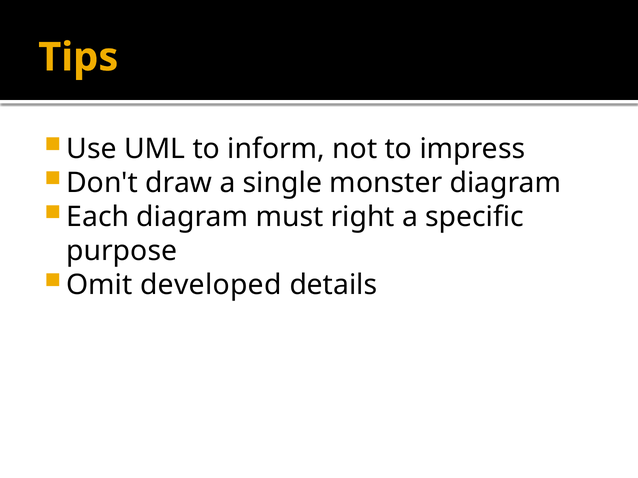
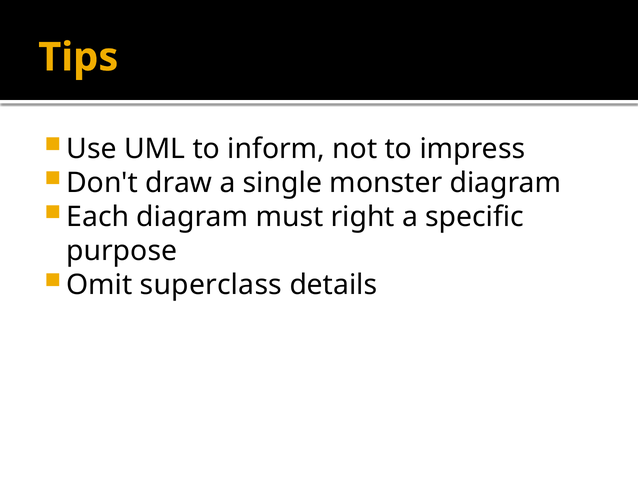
developed: developed -> superclass (211, 285)
